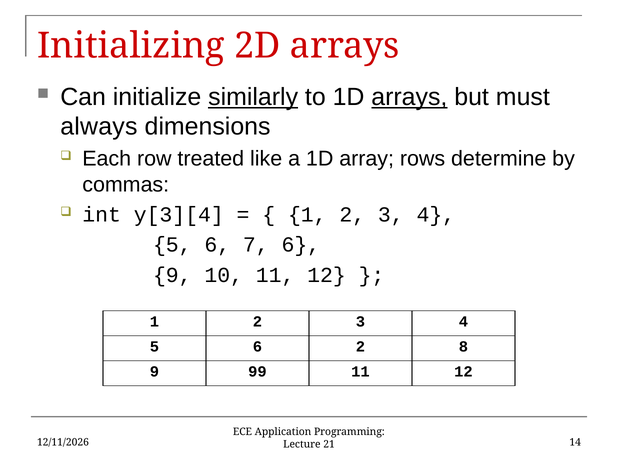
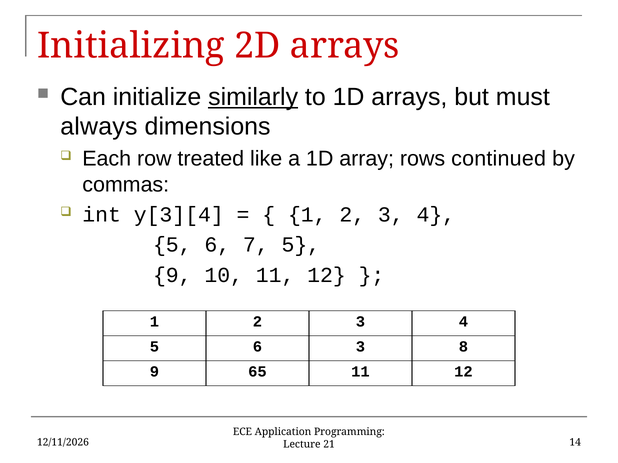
arrays underline: present -> none (409, 97)
determine: determine -> continued (499, 159)
7 6: 6 -> 5 (301, 245)
6 2: 2 -> 3 (360, 347)
99: 99 -> 65 (257, 372)
